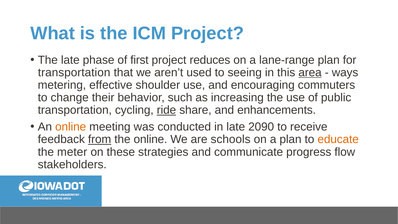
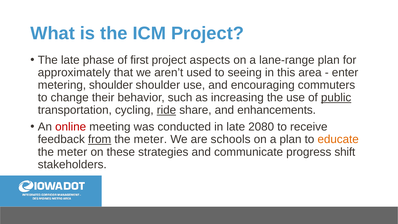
reduces: reduces -> aspects (210, 60)
transportation: transportation -> approximately (74, 72)
area underline: present -> none (310, 72)
ways: ways -> enter (345, 72)
metering effective: effective -> shoulder (111, 85)
public underline: none -> present (336, 98)
online colour: orange -> red (71, 127)
2090: 2090 -> 2080 (261, 127)
online: online -> meter (150, 139)
flow: flow -> shift (345, 152)
